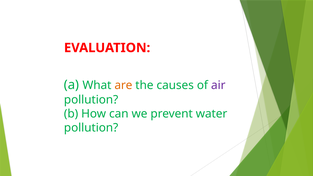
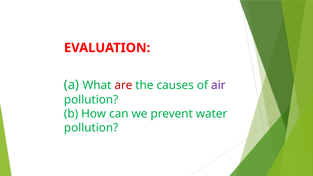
are colour: orange -> red (123, 85)
